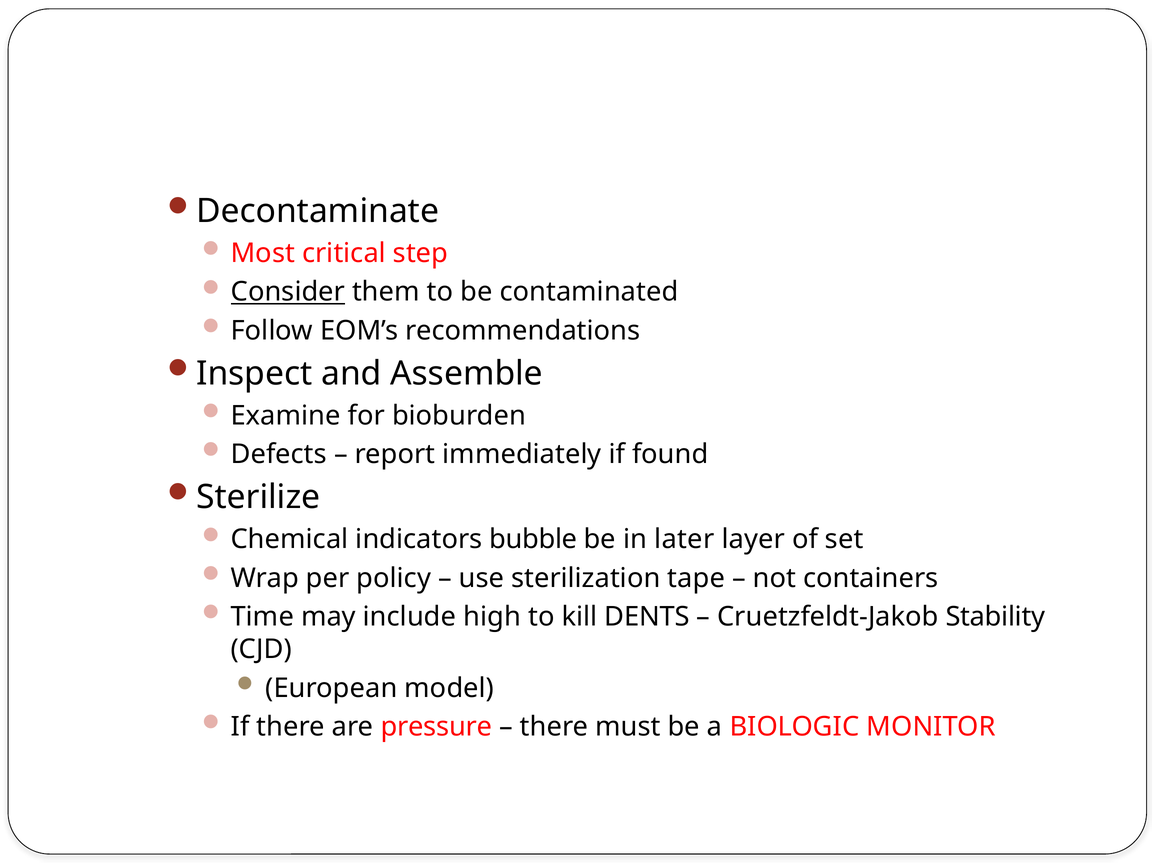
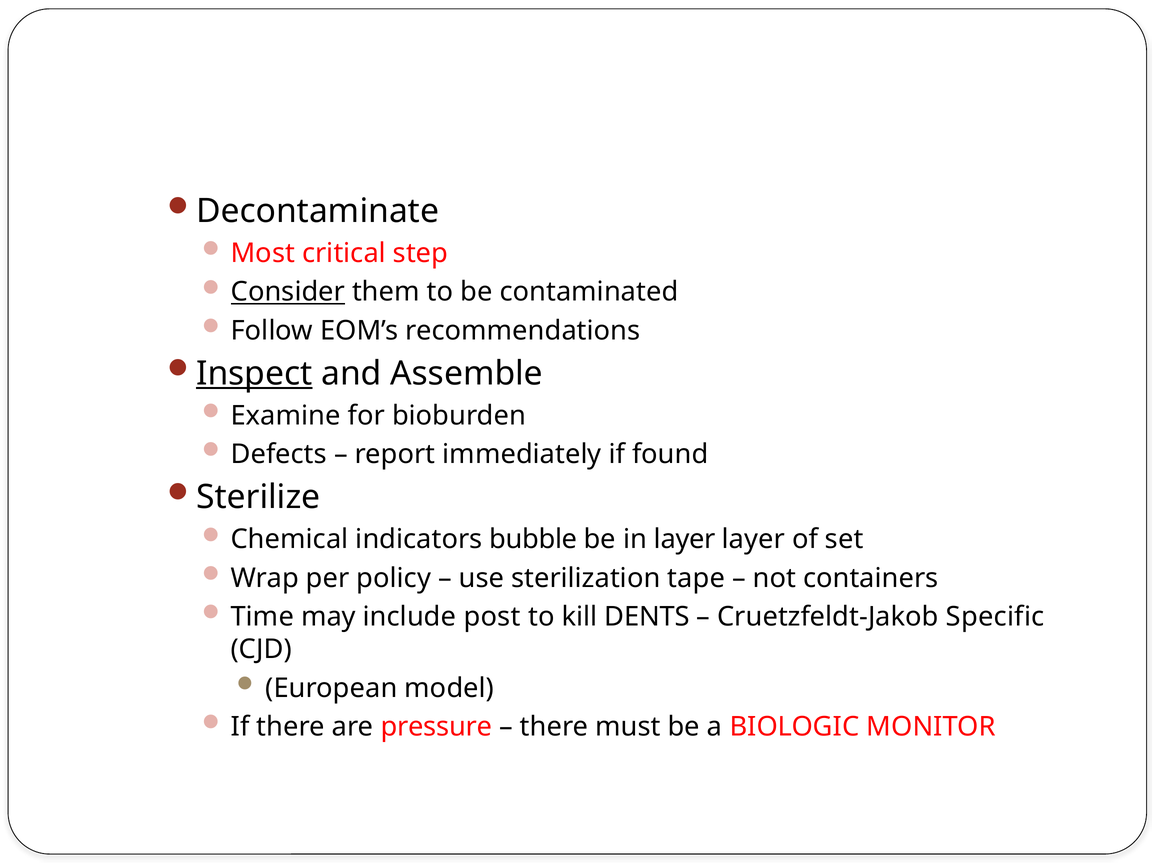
Inspect underline: none -> present (254, 374)
in later: later -> layer (685, 539)
high: high -> post (492, 617)
Stability: Stability -> Specific (995, 617)
